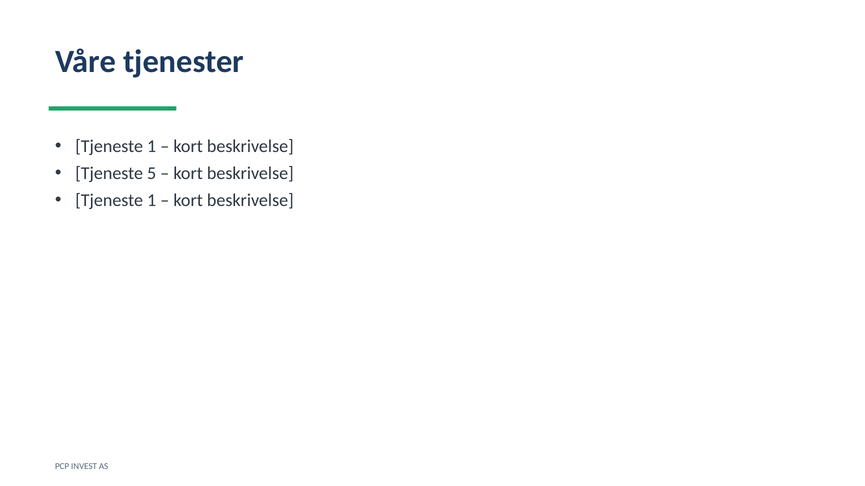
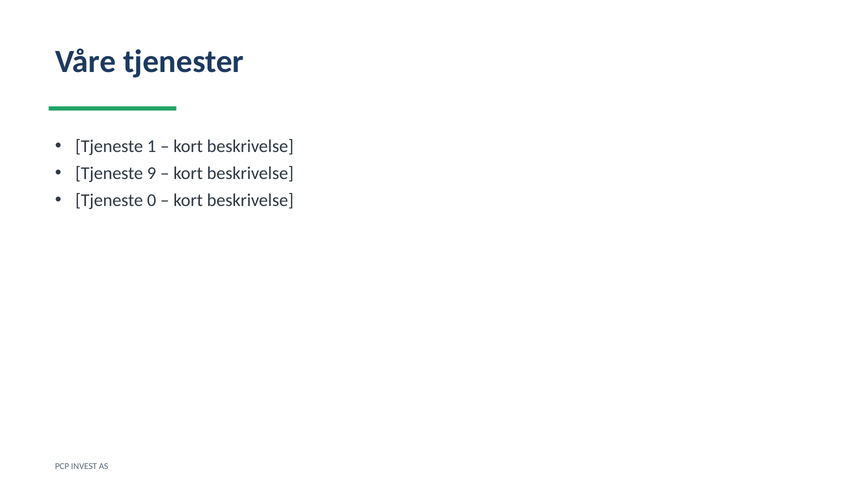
5: 5 -> 9 (152, 174)
1: 1 -> 0 (152, 201)
